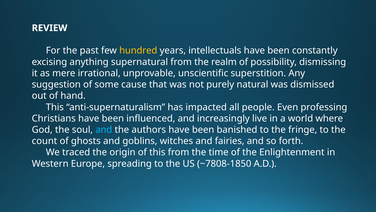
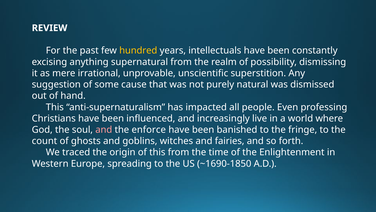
and colour: light blue -> pink (104, 129)
authors: authors -> enforce (149, 129)
~7808-1850: ~7808-1850 -> ~1690-1850 (224, 163)
